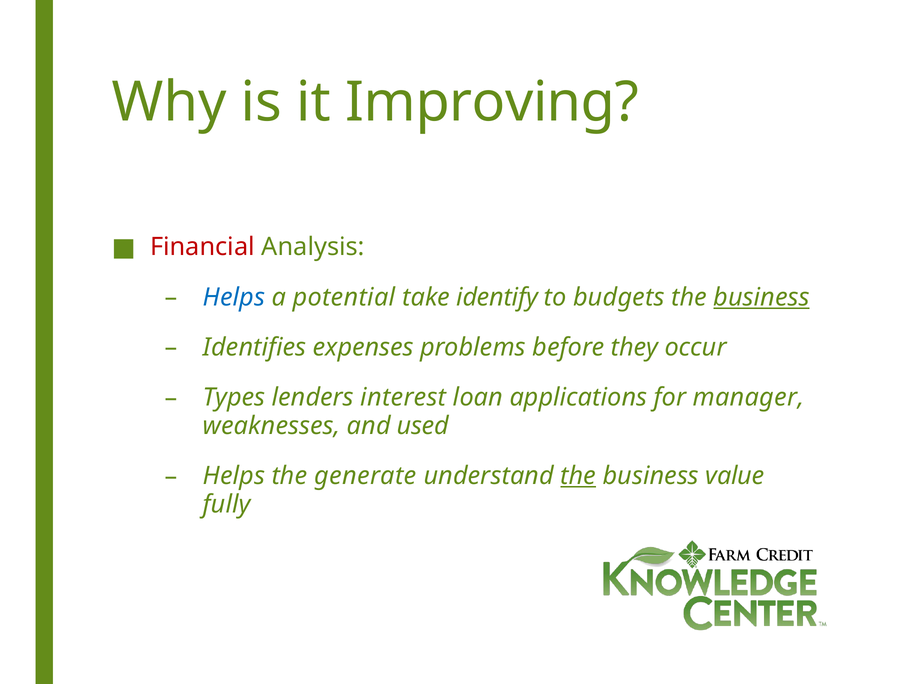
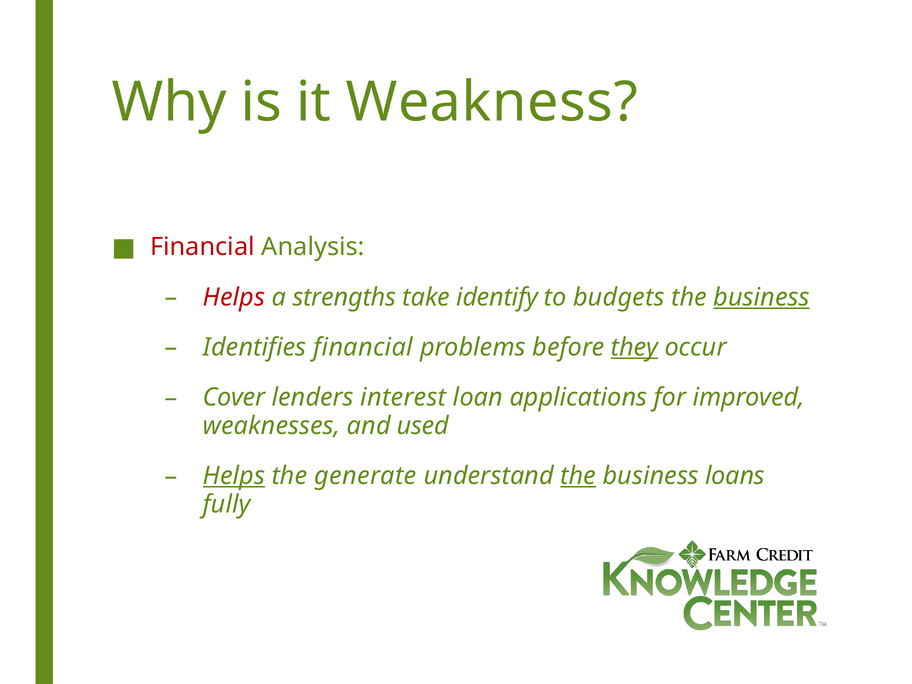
Improving: Improving -> Weakness (492, 102)
Helps colour: blue -> red (234, 297)
potential: potential -> strengths (344, 297)
Identifies expenses: expenses -> financial (363, 347)
they underline: none -> present (635, 347)
Types: Types -> Cover (234, 397)
manager: manager -> improved (749, 397)
Helps underline: none -> present (234, 476)
value: value -> loans (735, 476)
